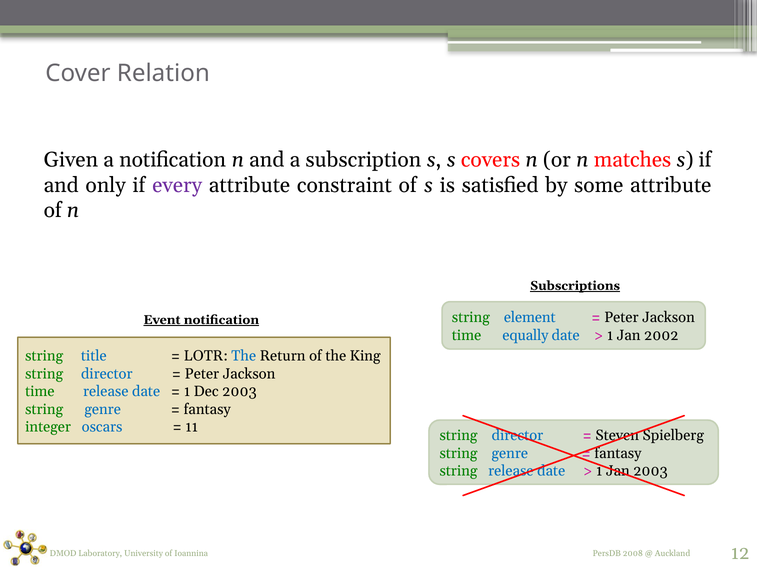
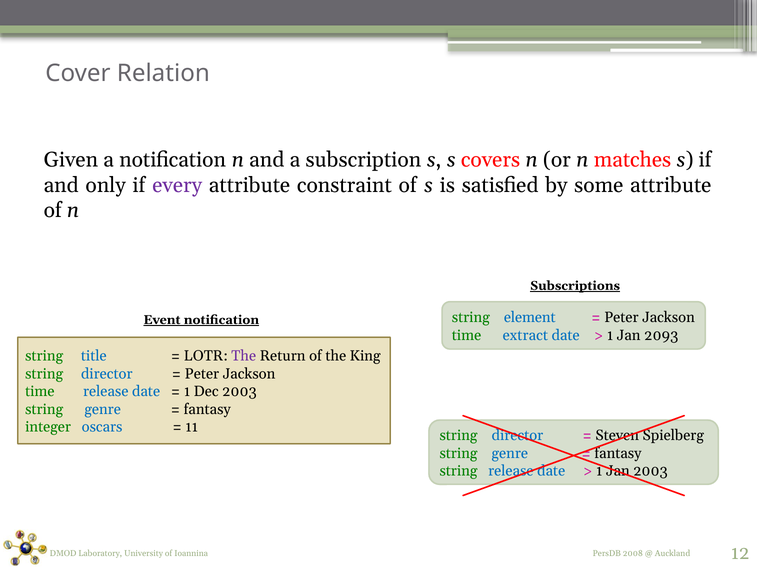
equally: equally -> extract (525, 335)
2002: 2002 -> 2093 (661, 335)
The colour: blue -> purple (244, 356)
